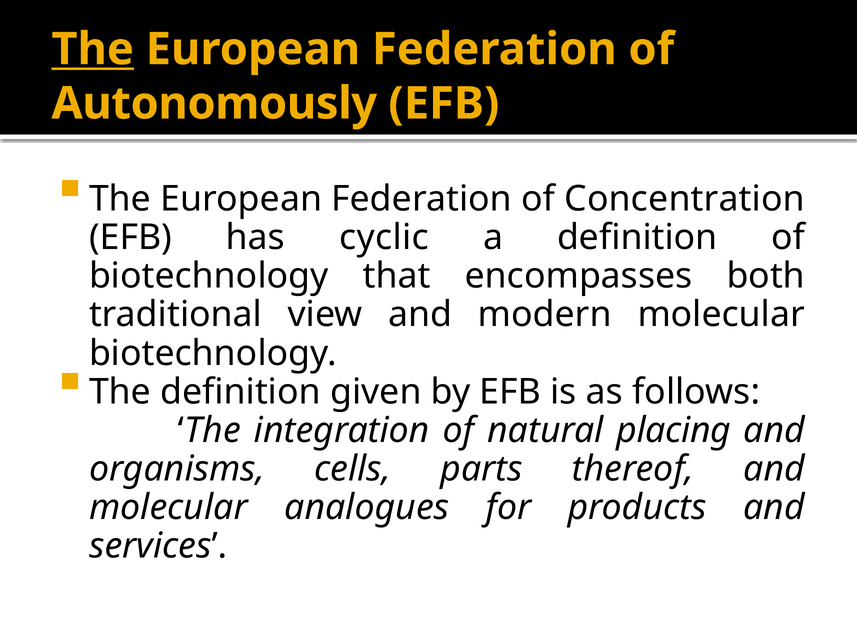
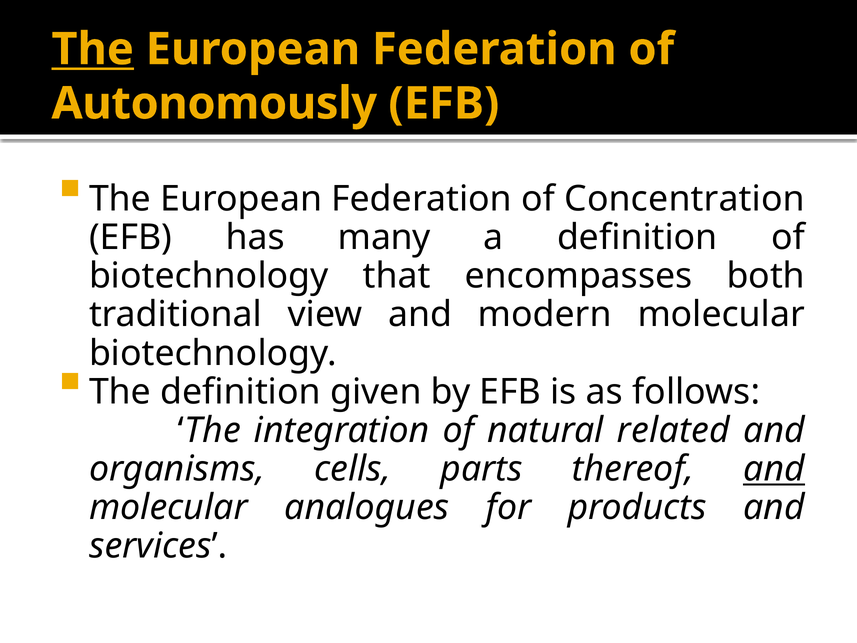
cyclic: cyclic -> many (384, 237)
placing: placing -> related (673, 430)
and underline: none -> present (774, 469)
